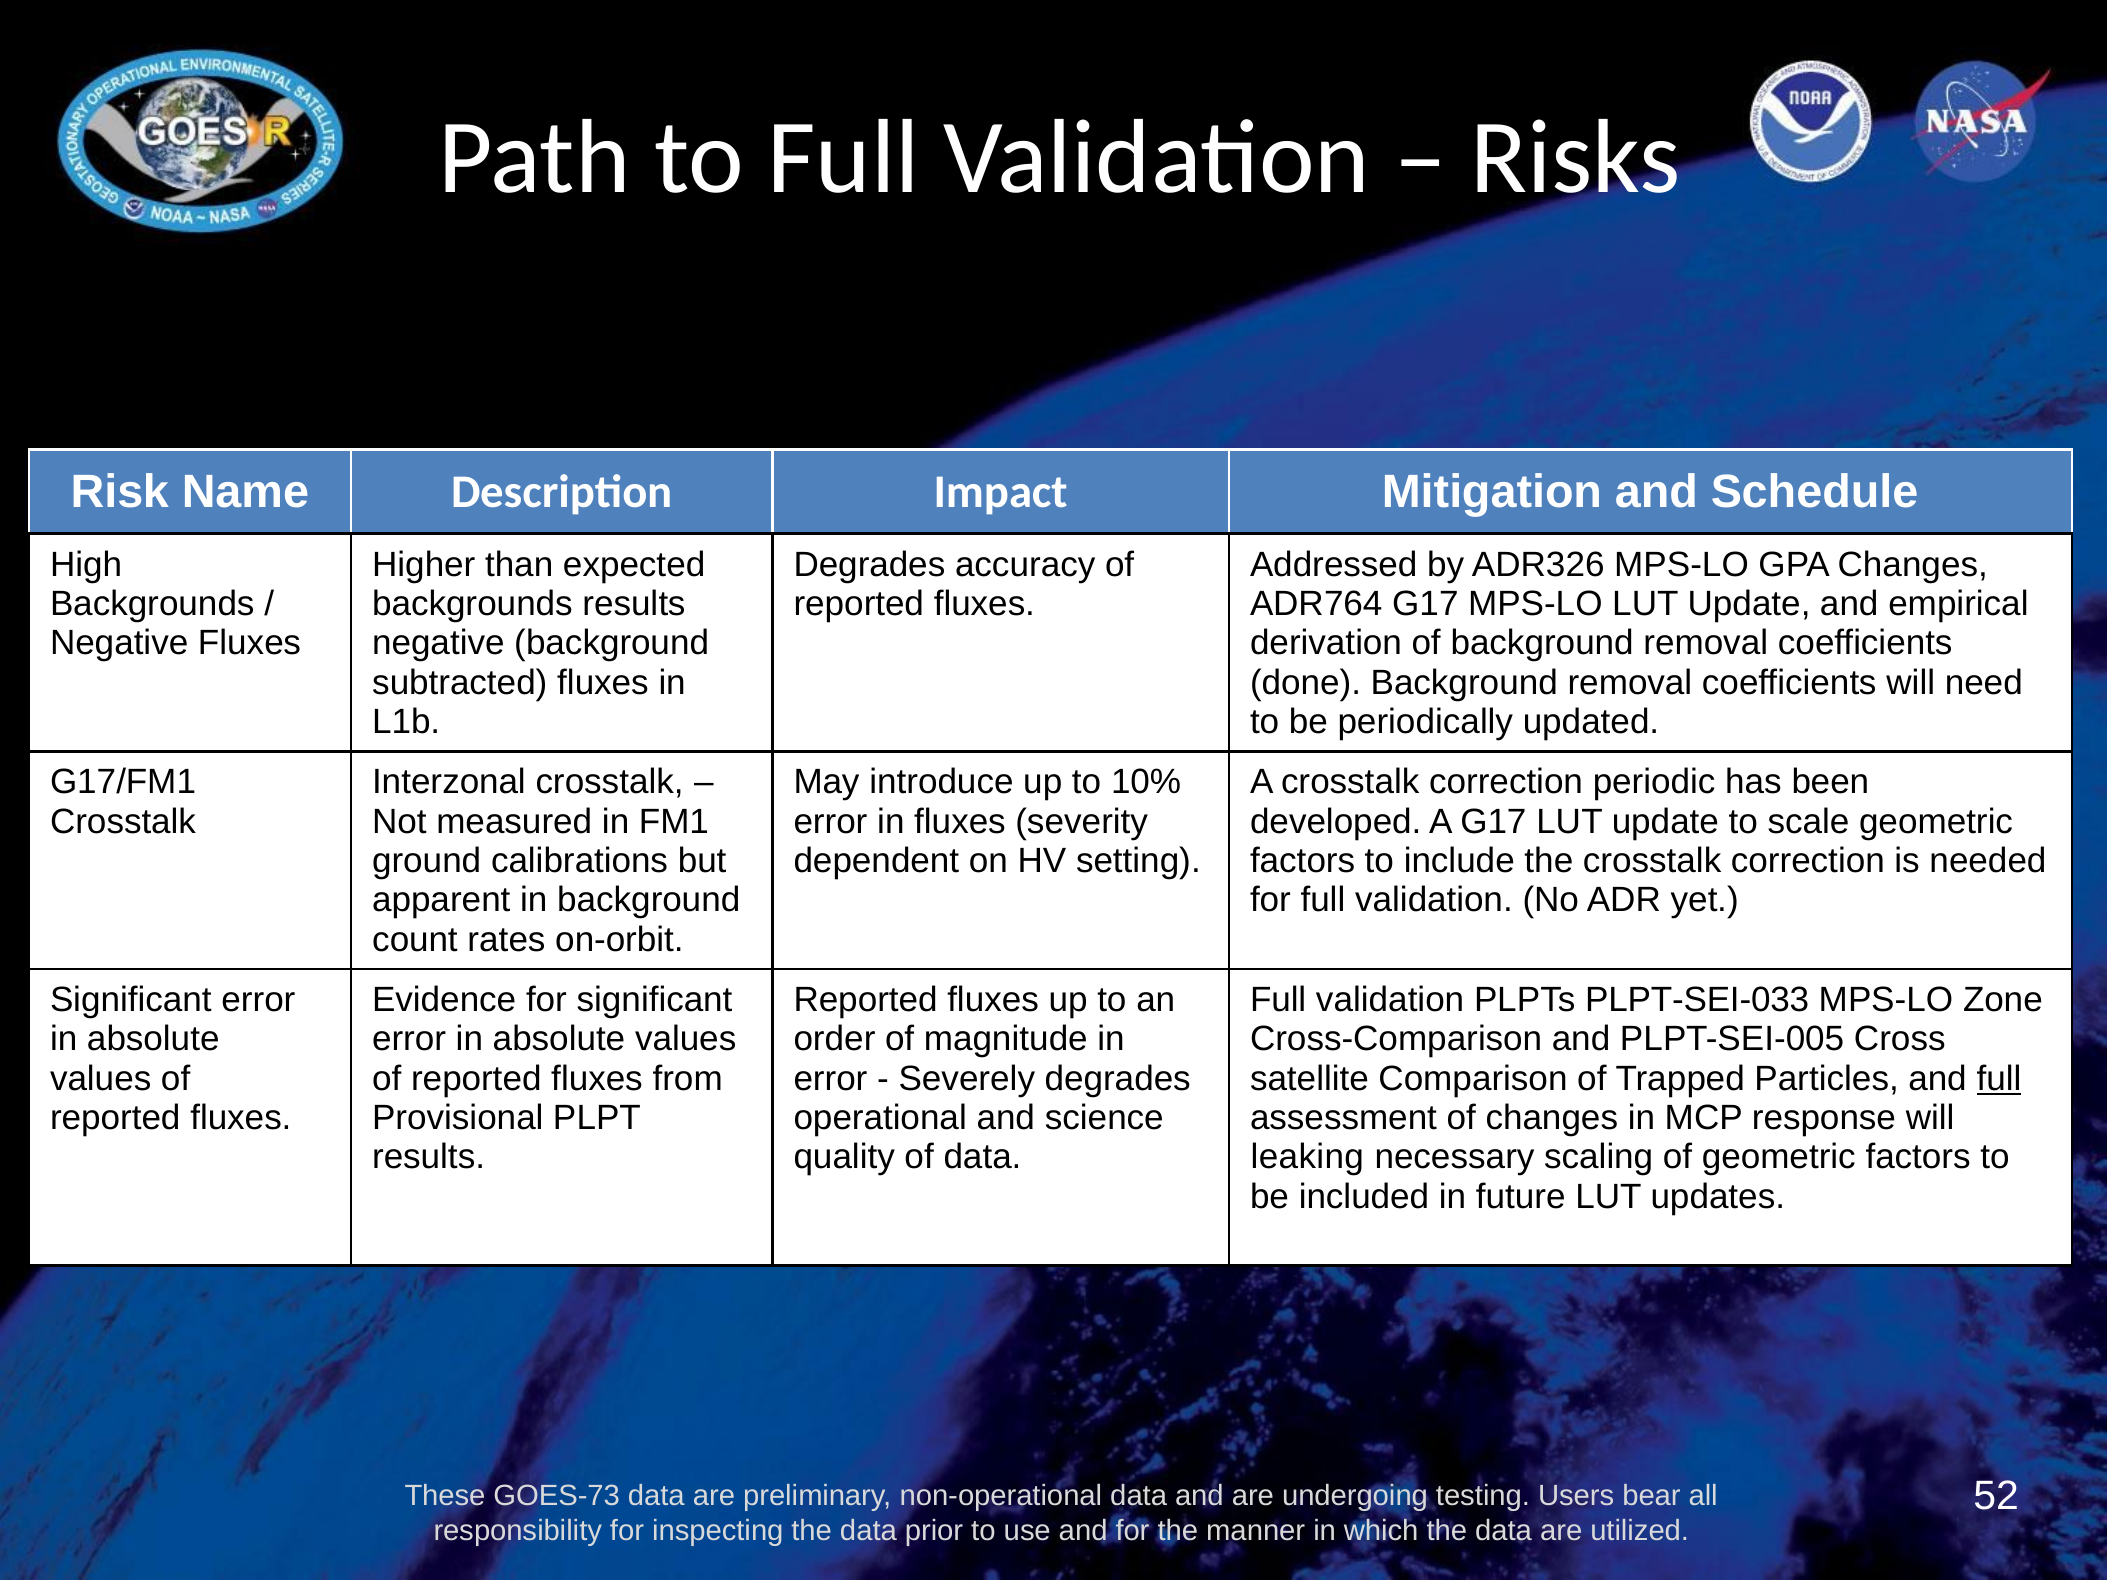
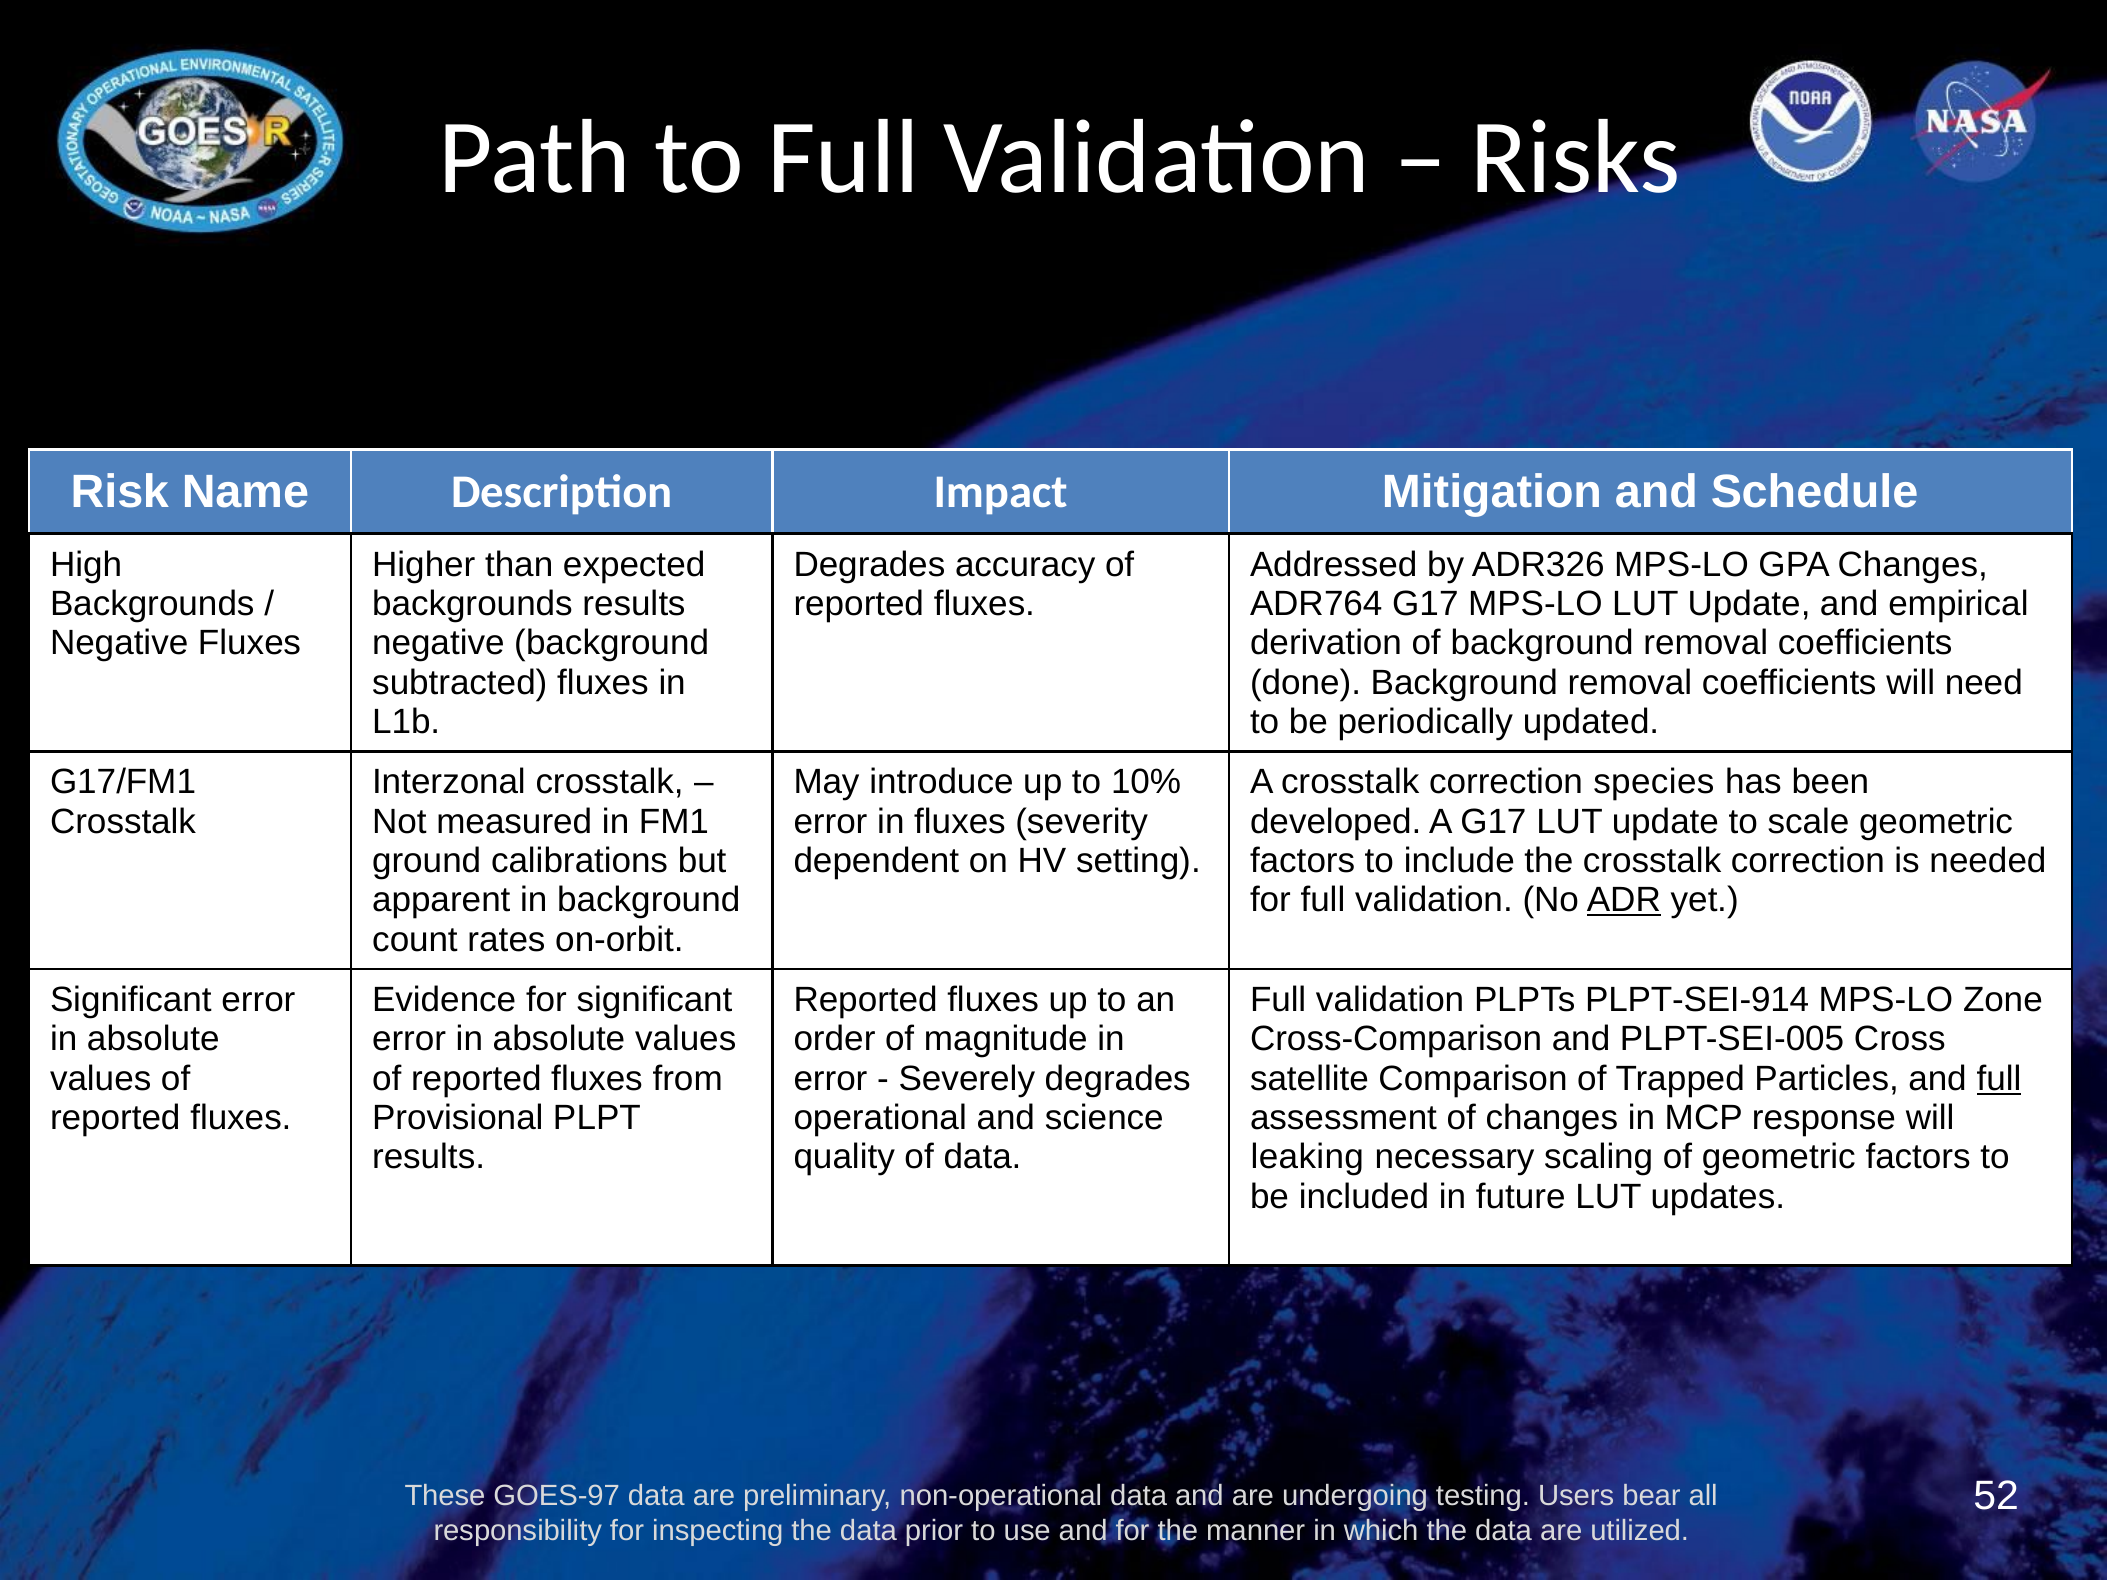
periodic: periodic -> species (1654, 782)
ADR underline: none -> present (1624, 900)
PLPT-SEI-033: PLPT-SEI-033 -> PLPT-SEI-914 (1697, 1000)
GOES-73: GOES-73 -> GOES-97 (557, 1496)
